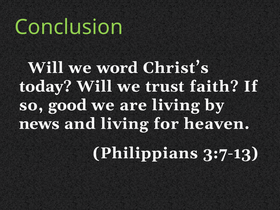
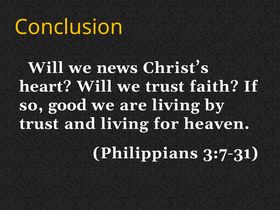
Conclusion colour: light green -> yellow (69, 27)
word: word -> news (117, 68)
today: today -> heart (45, 86)
news: news -> trust (39, 124)
3:7-13: 3:7-13 -> 3:7-31 (231, 153)
